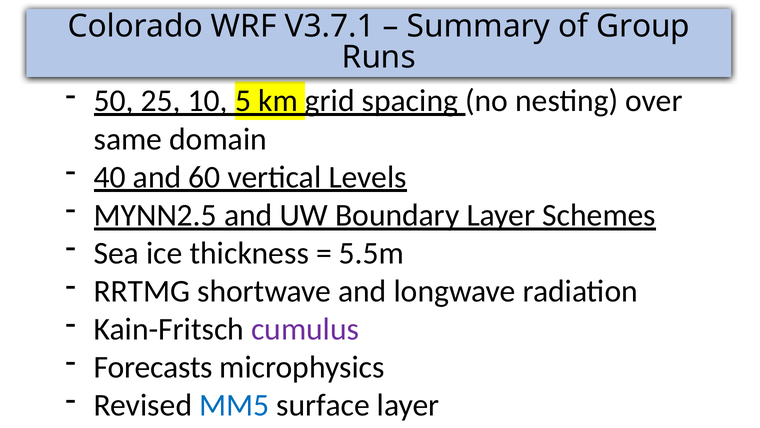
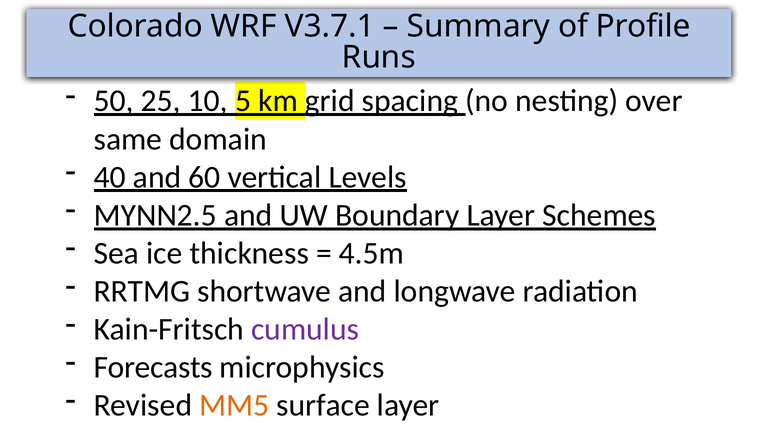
Group: Group -> Profile (643, 26)
5.5m: 5.5m -> 4.5m (372, 253)
MM5 colour: blue -> orange (234, 405)
